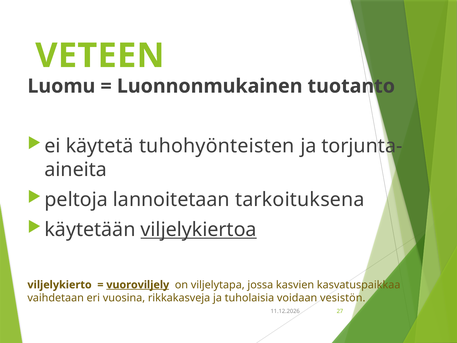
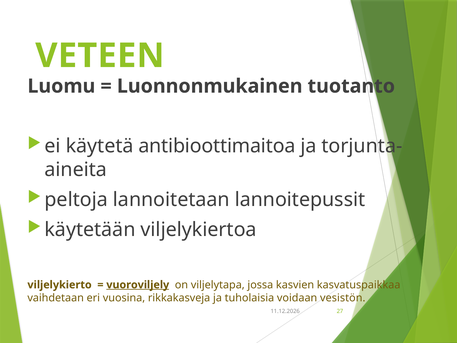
tuhohyönteisten: tuhohyönteisten -> antibioottimaitoa (217, 146)
tarkoituksena: tarkoituksena -> lannoitepussit (300, 200)
viljelykiertoa underline: present -> none (199, 230)
